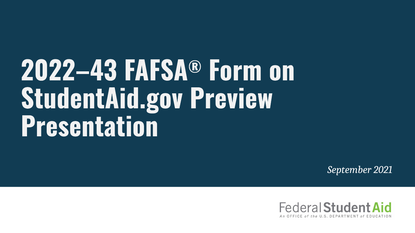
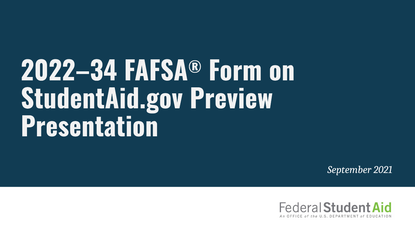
2022–43: 2022–43 -> 2022–34 (69, 72)
